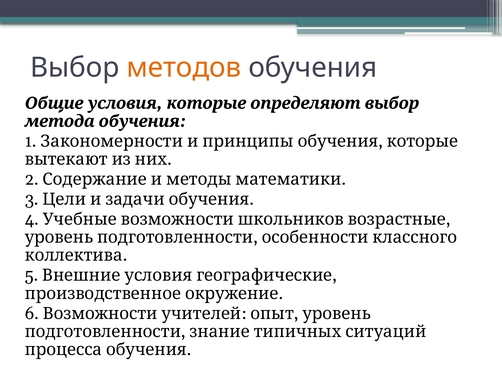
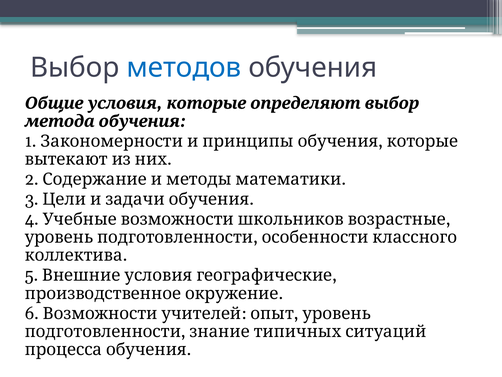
методов colour: orange -> blue (184, 68)
